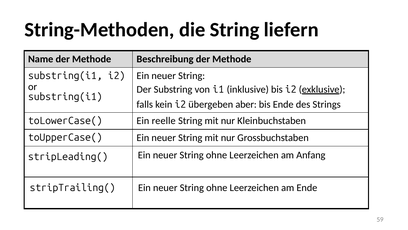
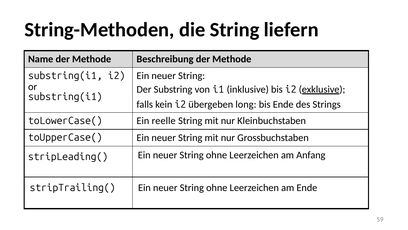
aber: aber -> long (246, 104)
